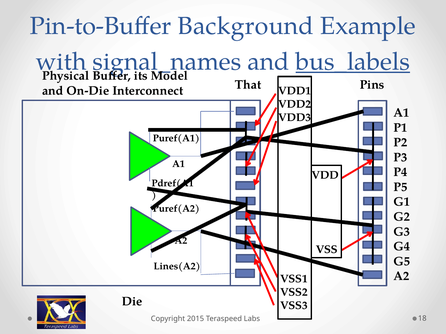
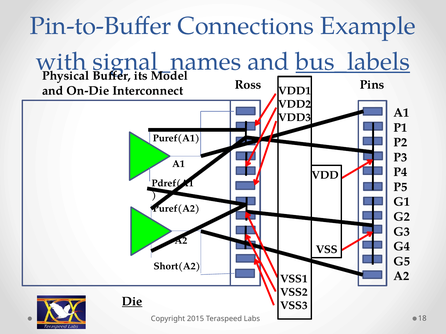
Background: Background -> Connections (246, 26)
That: That -> Ross (248, 85)
Lines(A2: Lines(A2 -> Short(A2 (177, 267)
Die underline: none -> present (132, 302)
